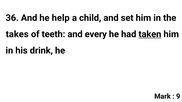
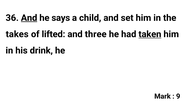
And underline: none -> present (29, 18)
help: help -> says (61, 18)
teeth: teeth -> lifted (53, 34)
every: every -> three (96, 34)
